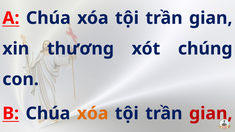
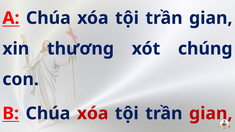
xóa colour: orange -> red (93, 114)
